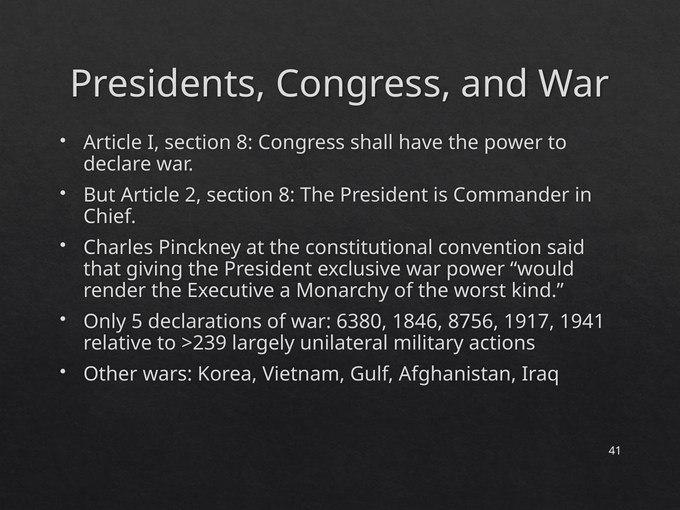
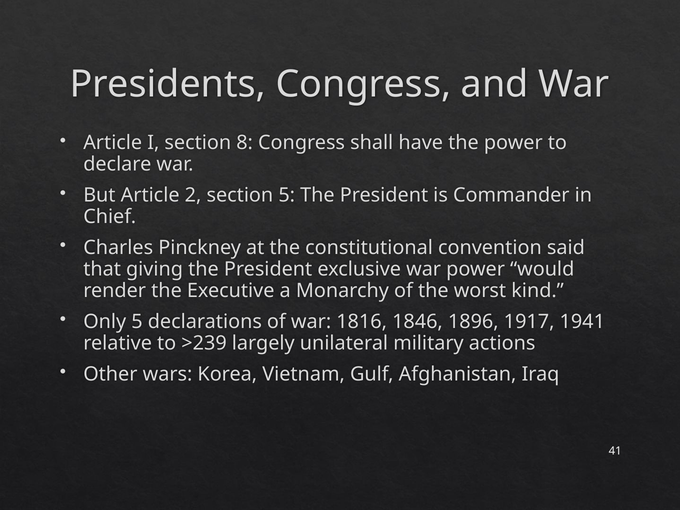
2 section 8: 8 -> 5 (287, 195)
6380: 6380 -> 1816 (362, 322)
8756: 8756 -> 1896 (473, 322)
